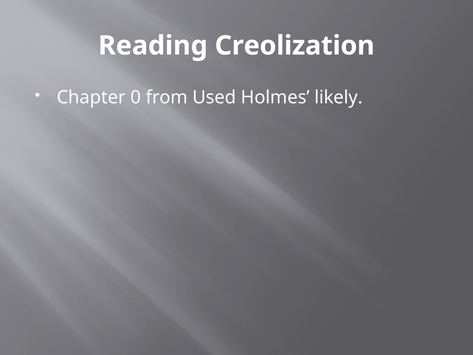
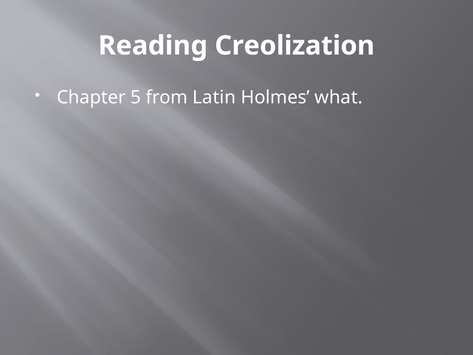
0: 0 -> 5 (136, 97)
Used: Used -> Latin (214, 97)
likely: likely -> what (339, 97)
